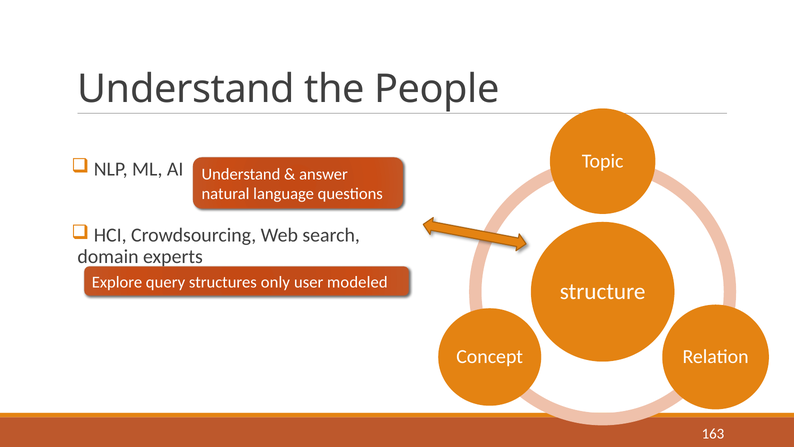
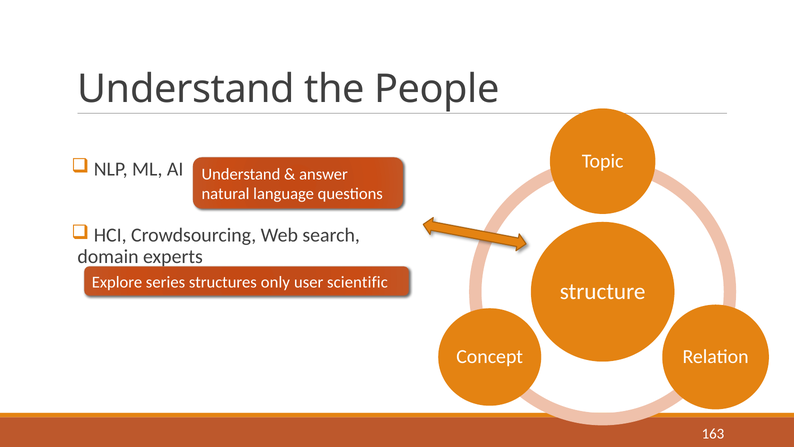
query: query -> series (165, 282)
modeled: modeled -> scientific (357, 282)
